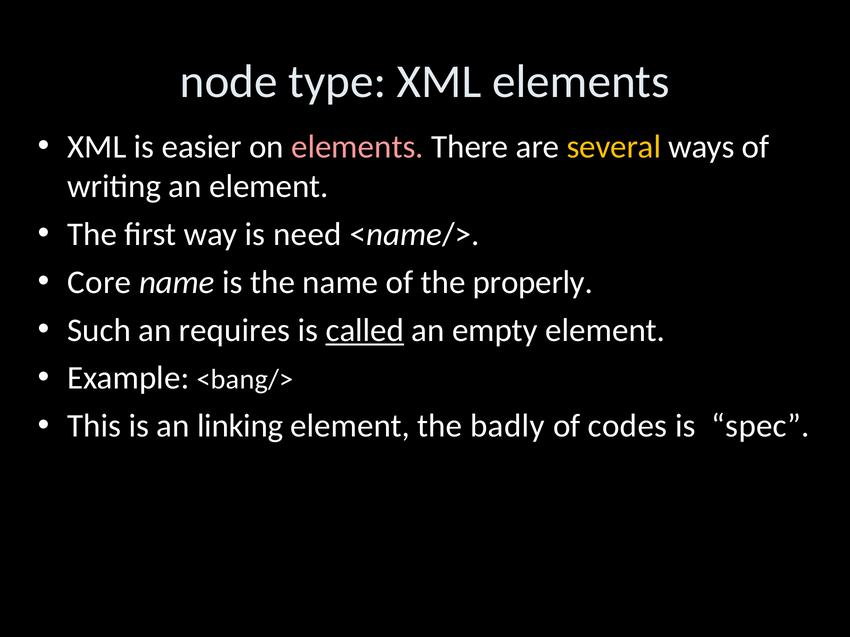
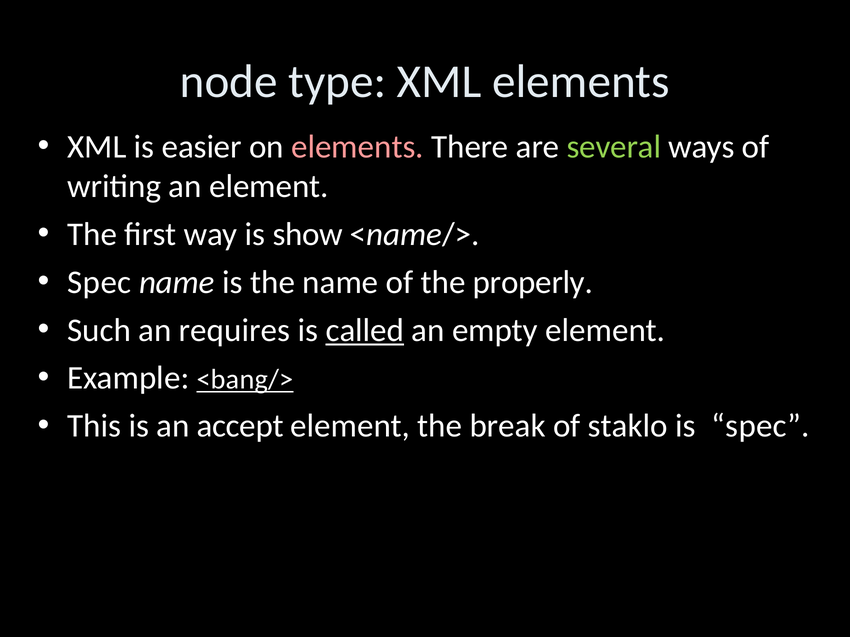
several colour: yellow -> light green (614, 147)
need: need -> show (308, 235)
Core: Core -> Spec (99, 282)
<bang/> underline: none -> present (245, 380)
linking: linking -> accept (240, 426)
badly: badly -> break (508, 426)
codes: codes -> staklo (628, 426)
